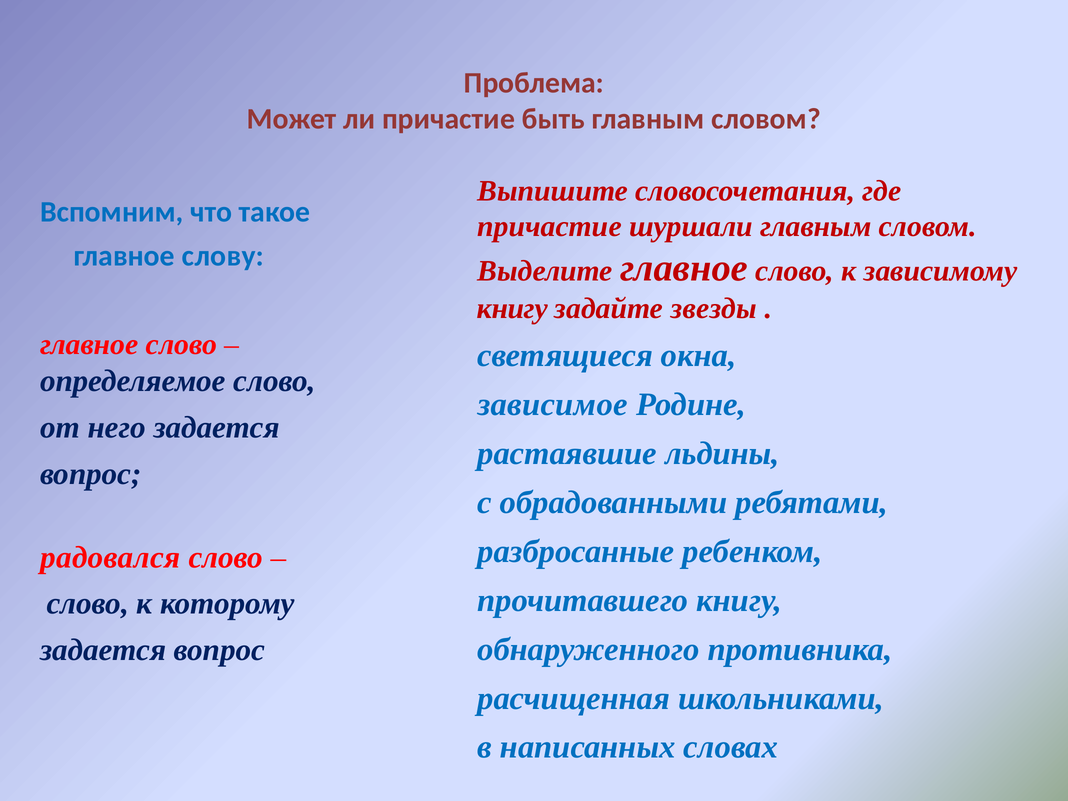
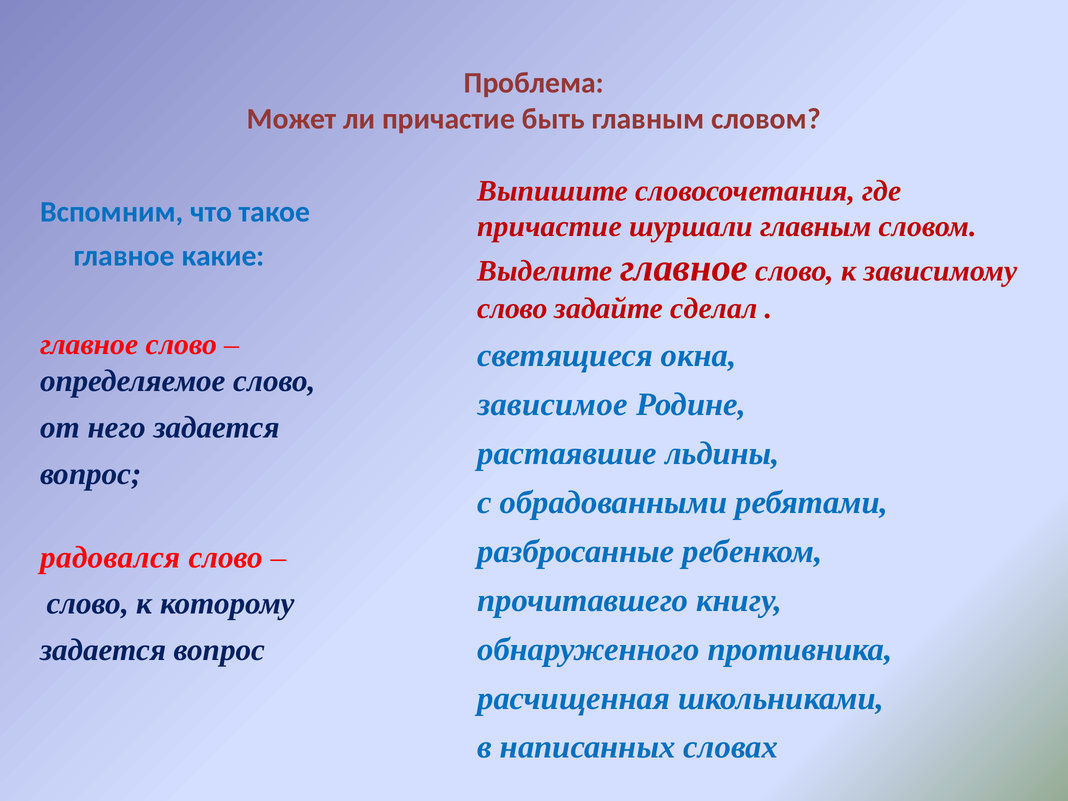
слову: слову -> какие (223, 256)
книгу: книгу -> слово (512, 308)
звезды: звезды -> сделал (714, 308)
